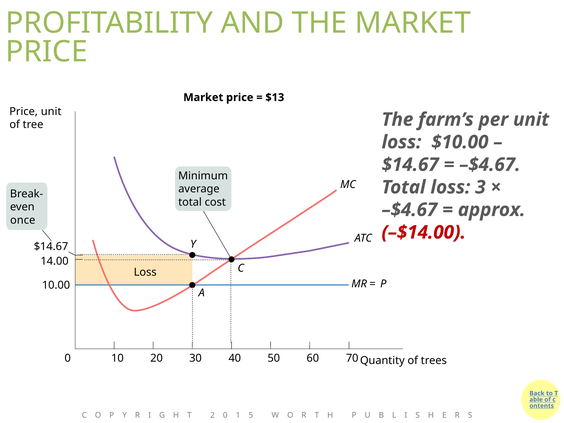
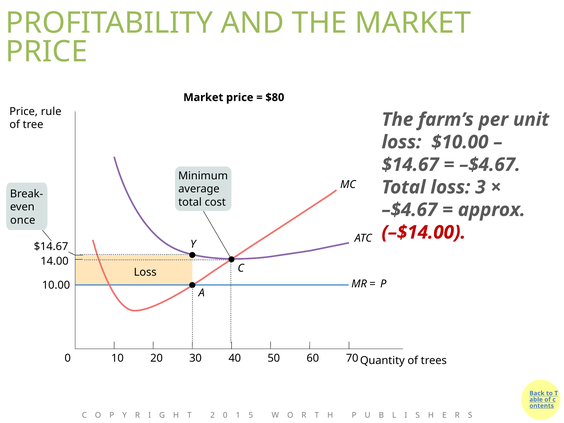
$13: $13 -> $80 (275, 97)
Price unit: unit -> rule (51, 112)
